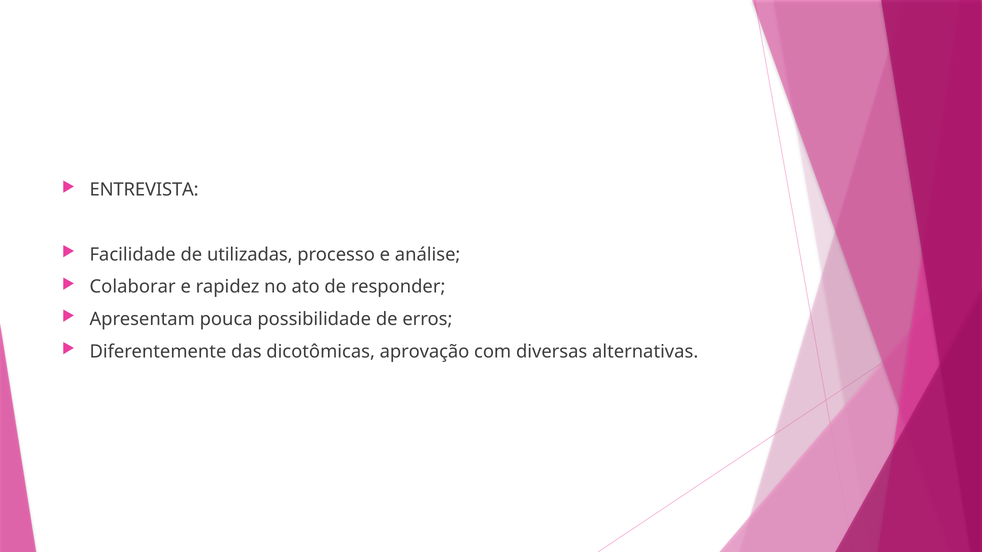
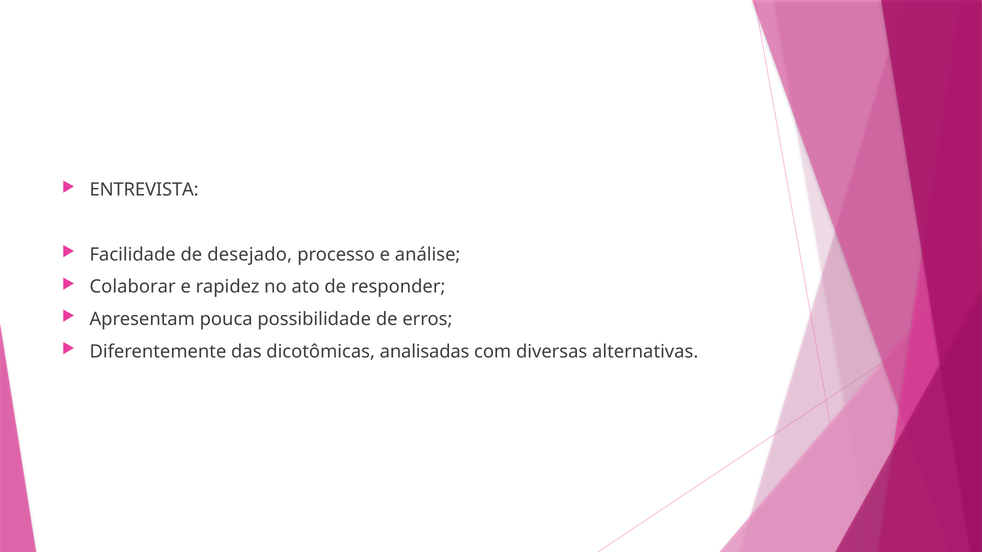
utilizadas: utilizadas -> desejado (250, 255)
aprovação: aprovação -> analisadas (425, 352)
